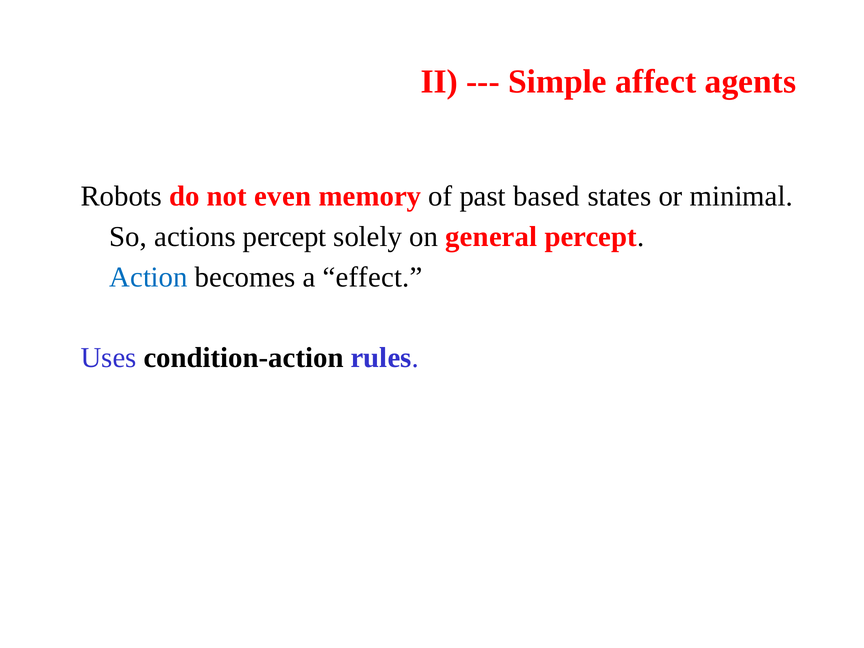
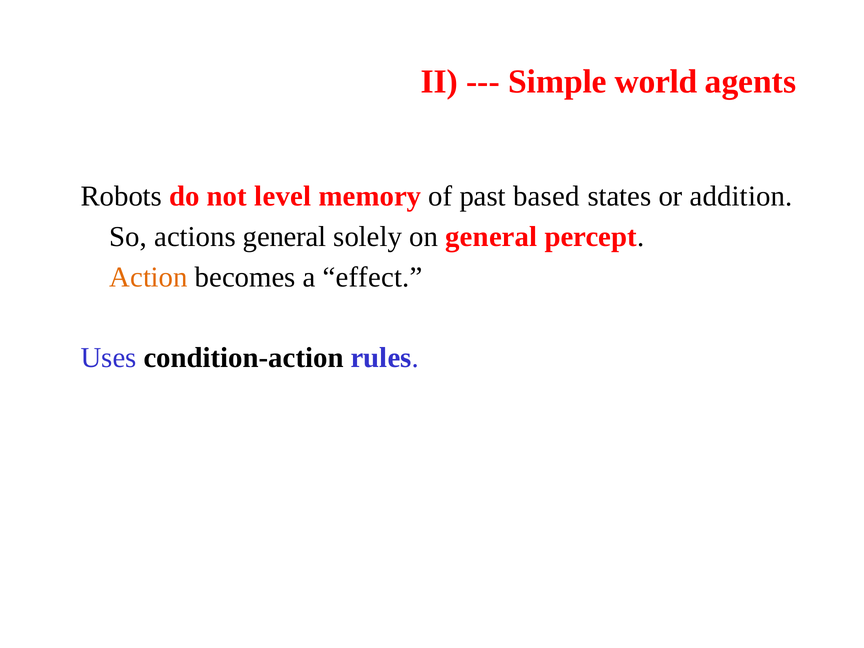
affect: affect -> world (656, 82)
even: even -> level (283, 196)
minimal: minimal -> addition (741, 196)
actions percept: percept -> general (285, 237)
Action colour: blue -> orange (149, 277)
